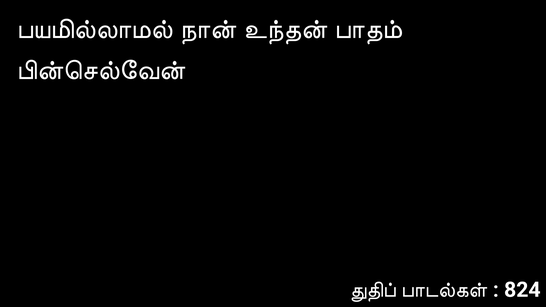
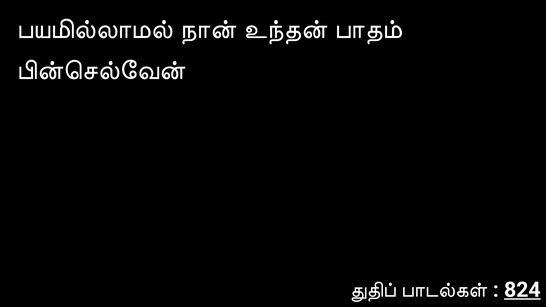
824 underline: none -> present (522, 290)
